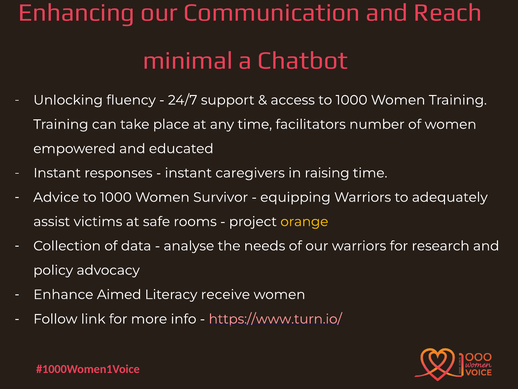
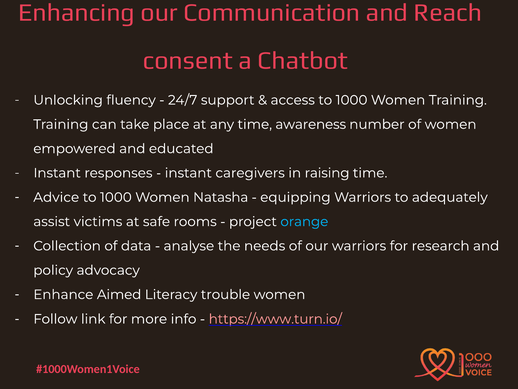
minimal: minimal -> consent (188, 60)
facilitators: facilitators -> awareness (311, 124)
Survivor: Survivor -> Natasha (221, 197)
orange colour: yellow -> light blue (304, 221)
receive: receive -> trouble (225, 294)
